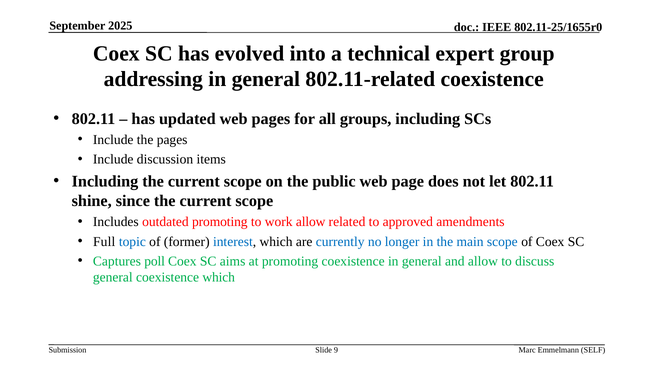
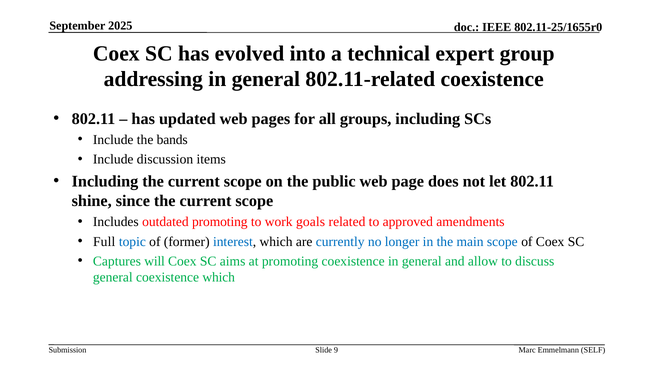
the pages: pages -> bands (172, 140)
work allow: allow -> goals (311, 222)
poll: poll -> will (155, 261)
